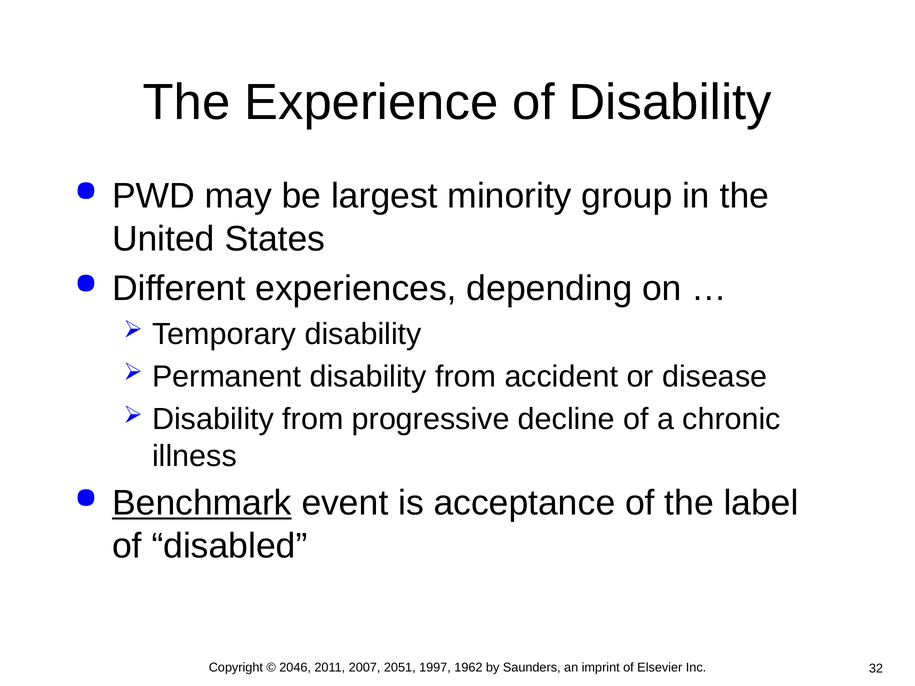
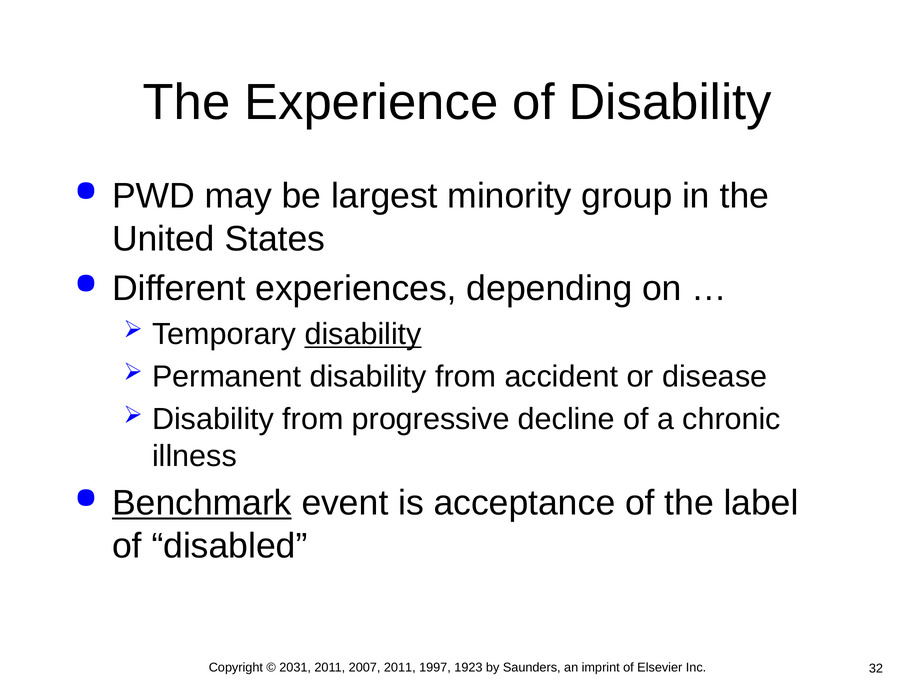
disability underline: none -> present (363, 334)
2046: 2046 -> 2031 (295, 668)
2007 2051: 2051 -> 2011 (400, 668)
1962: 1962 -> 1923 (468, 668)
